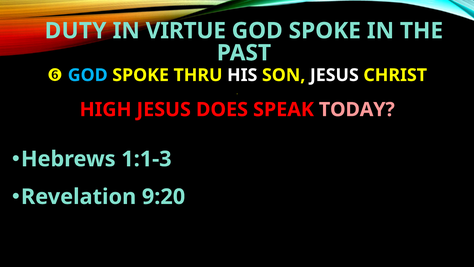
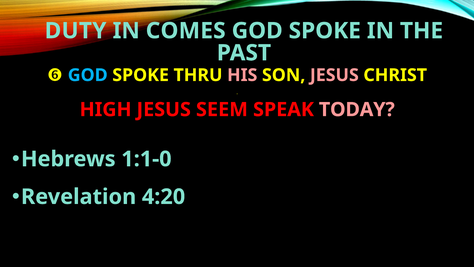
VIRTUE: VIRTUE -> COMES (186, 31)
HIS colour: white -> pink (242, 75)
JESUS colour: white -> pink (334, 75)
DOES: DOES -> SEEM (222, 109)
1:1-3: 1:1-3 -> 1:1-0 (146, 159)
9:20: 9:20 -> 4:20 (164, 197)
